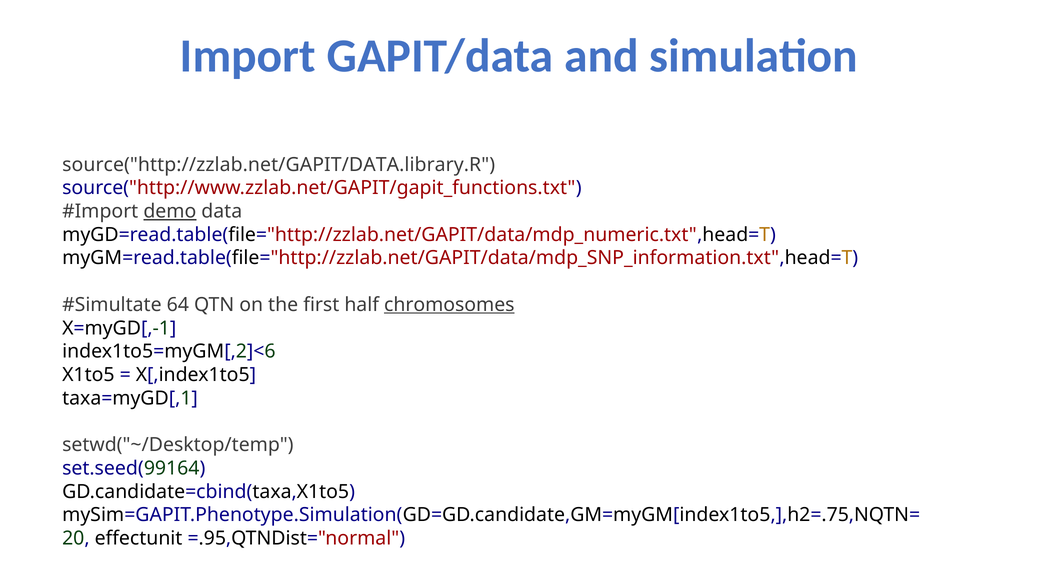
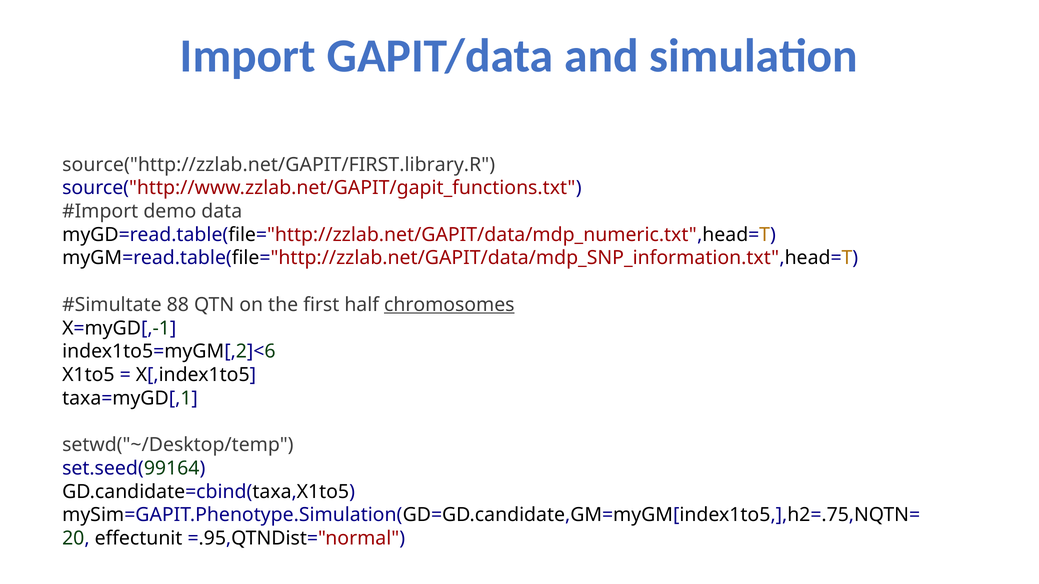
source("http://zzlab.net/GAPIT/DATA.library.R: source("http://zzlab.net/GAPIT/DATA.library.R -> source("http://zzlab.net/GAPIT/FIRST.library.R (279, 165)
demo underline: present -> none (170, 211)
64: 64 -> 88 (178, 305)
